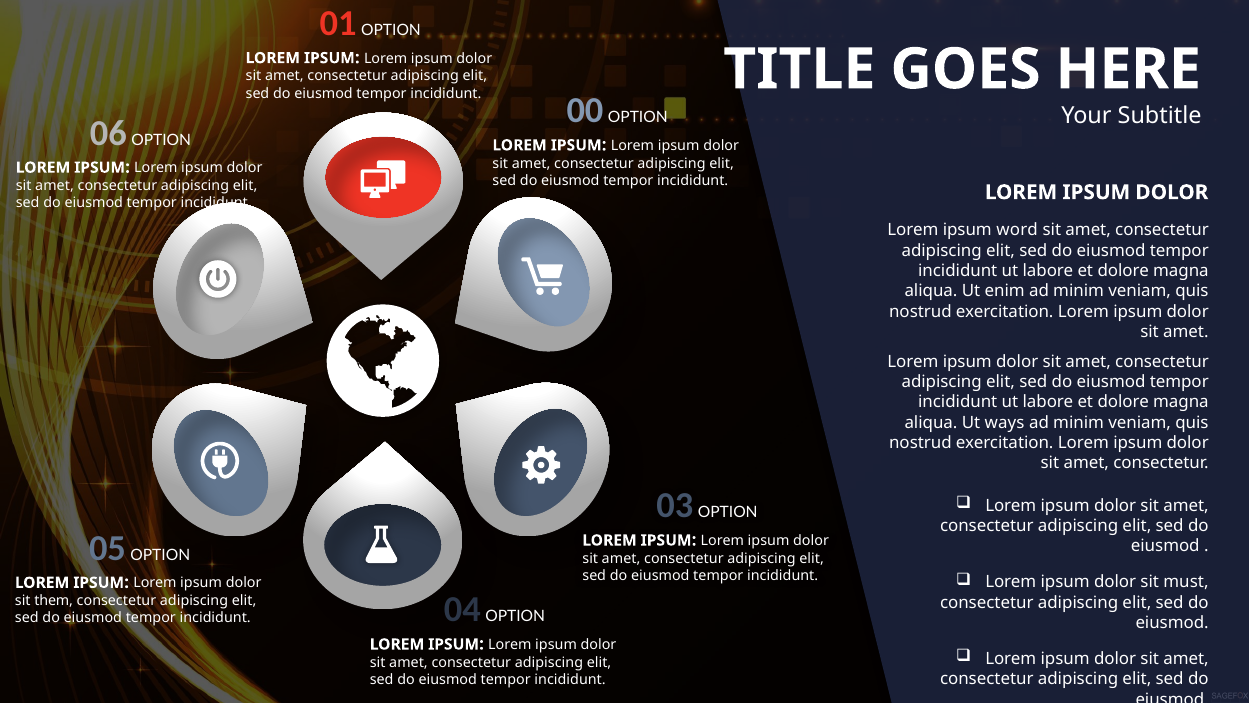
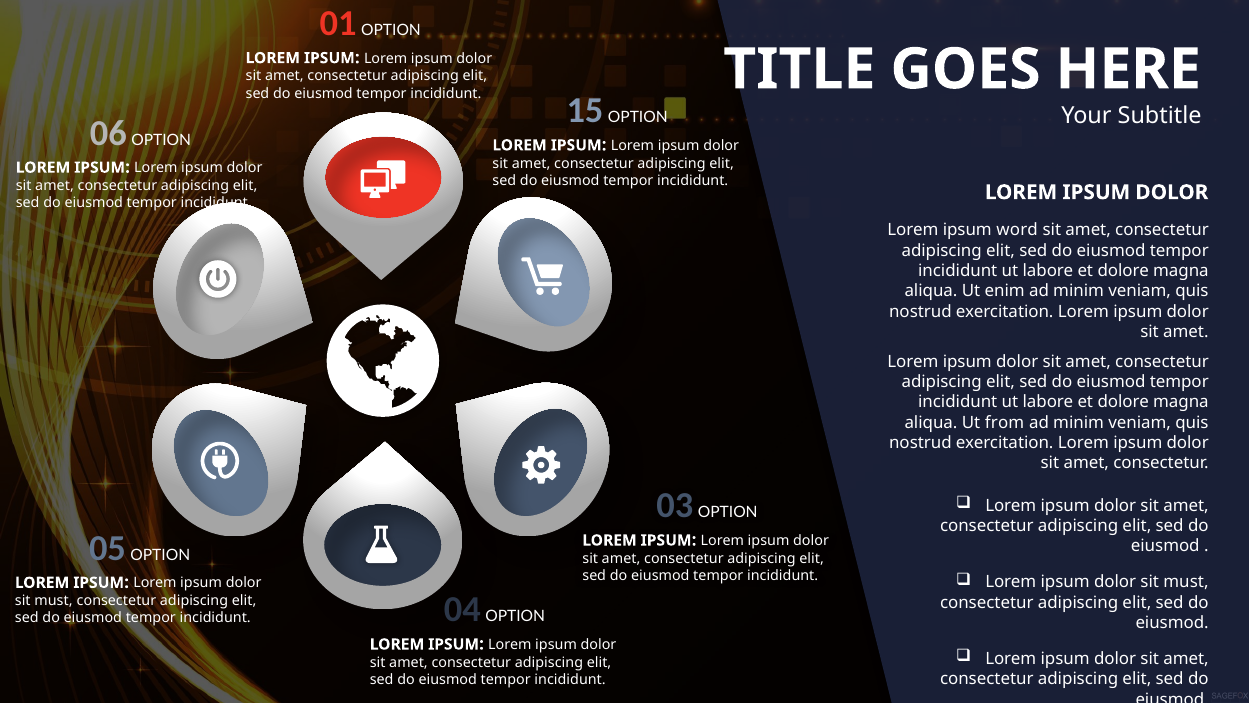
00: 00 -> 15 (585, 111)
ways: ways -> from (1005, 422)
them: them -> must (54, 600)
